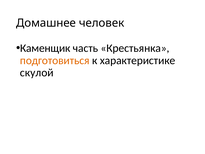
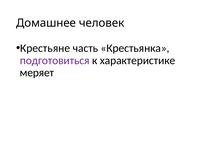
Каменщик: Каменщик -> Крестьяне (45, 48)
подготовиться colour: orange -> purple (55, 60)
скулой: скулой -> меряет (37, 73)
